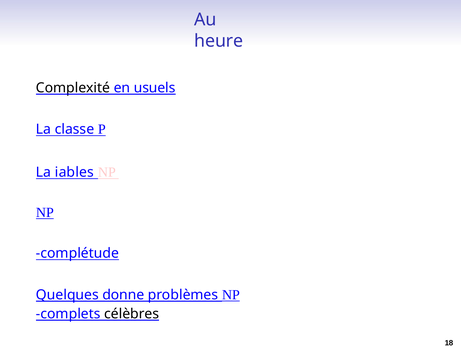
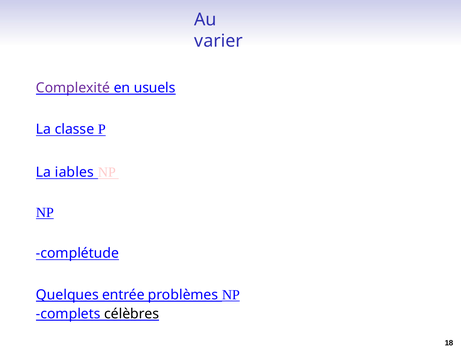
heure: heure -> varier (219, 41)
Complexité colour: black -> purple (73, 88)
donne: donne -> entrée (123, 295)
